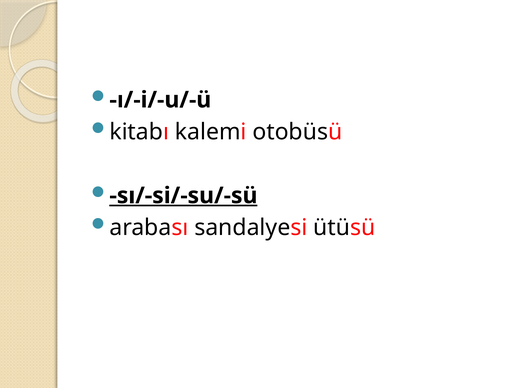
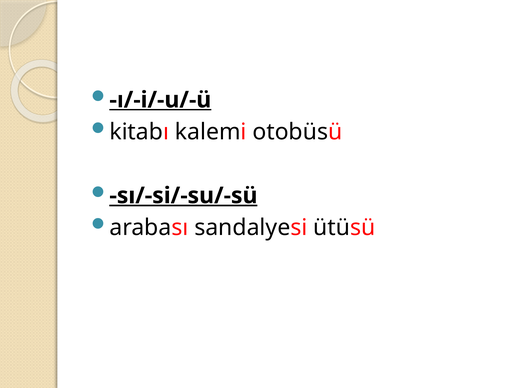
ı/-i/-u/-ü underline: none -> present (160, 100)
